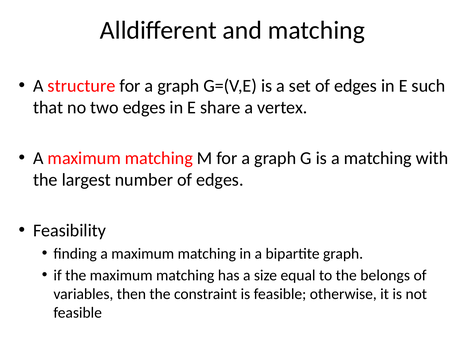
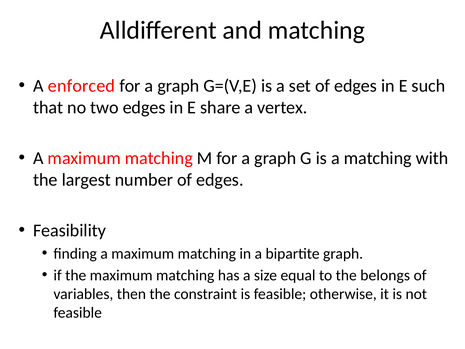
structure: structure -> enforced (82, 86)
